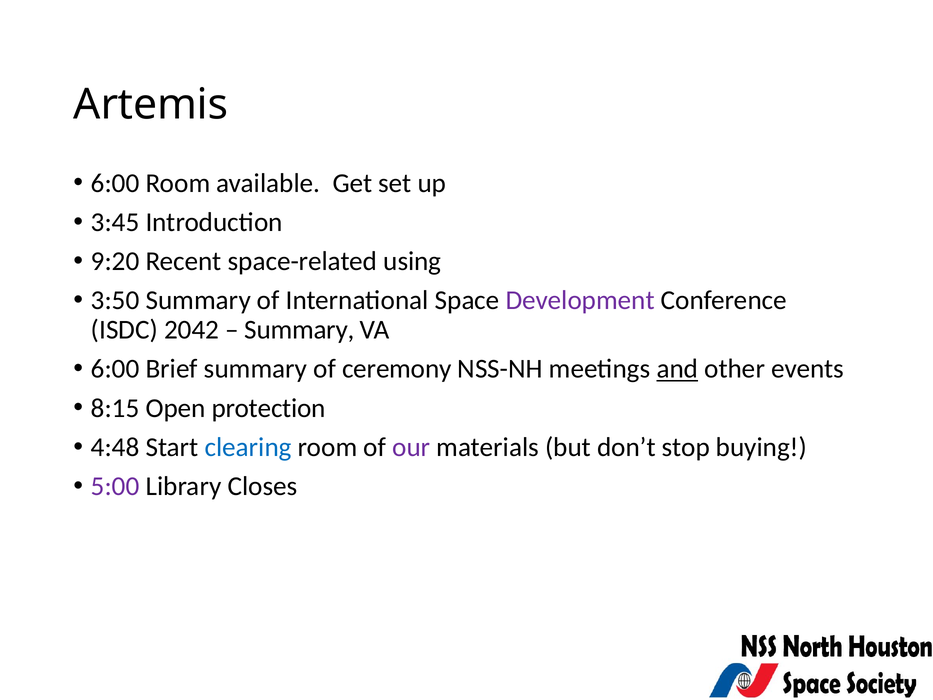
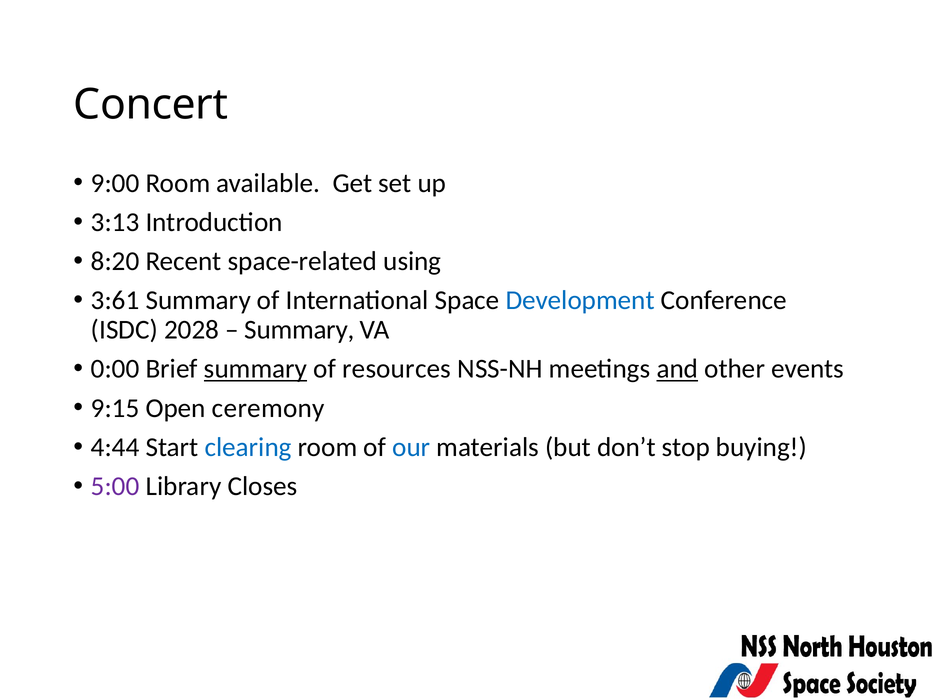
Artemis: Artemis -> Concert (151, 105)
6:00: 6:00 -> 9:00 (115, 183)
3:45: 3:45 -> 3:13 (115, 222)
9:20: 9:20 -> 8:20 (115, 261)
3:50: 3:50 -> 3:61 (115, 300)
Development colour: purple -> blue (580, 300)
2042: 2042 -> 2028 (192, 330)
6:00: 6:00 -> 0:00 (115, 369)
summary underline: none -> present (256, 369)
ceremony: ceremony -> resources (397, 369)
8:15: 8:15 -> 9:15 (115, 408)
protection: protection -> ceremony (268, 408)
4:48: 4:48 -> 4:44 (115, 447)
our colour: purple -> blue (411, 447)
